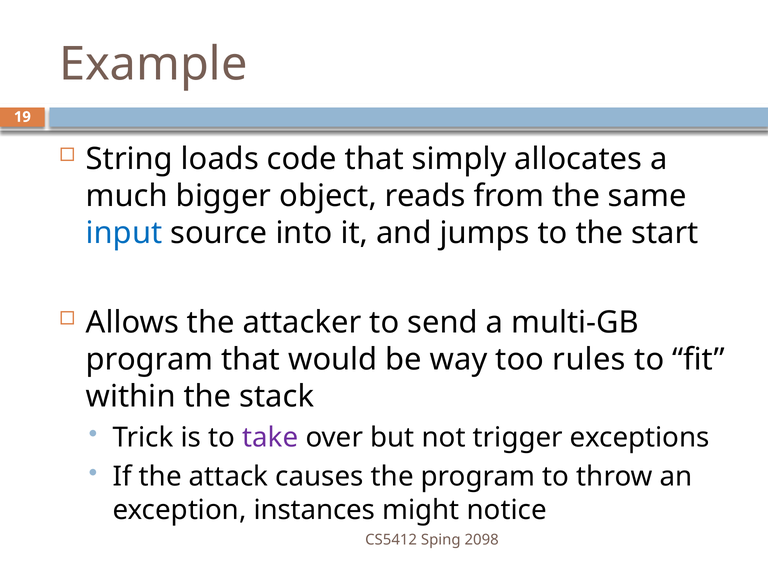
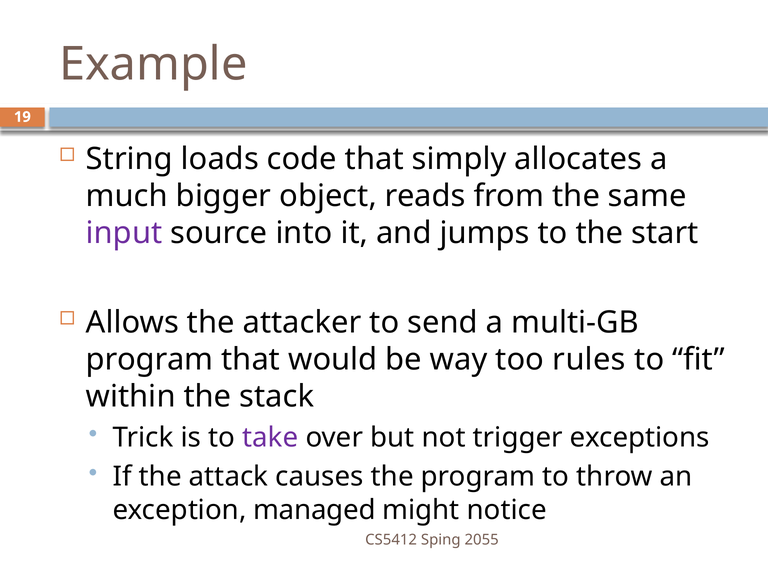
input colour: blue -> purple (124, 233)
instances: instances -> managed (314, 510)
2098: 2098 -> 2055 (482, 540)
